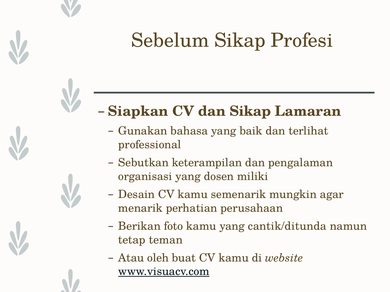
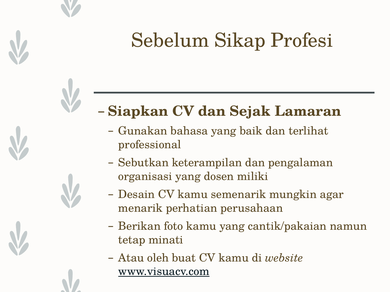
dan Sikap: Sikap -> Sejak (250, 112)
cantik/ditunda: cantik/ditunda -> cantik/pakaian (287, 227)
teman: teman -> minati (166, 240)
